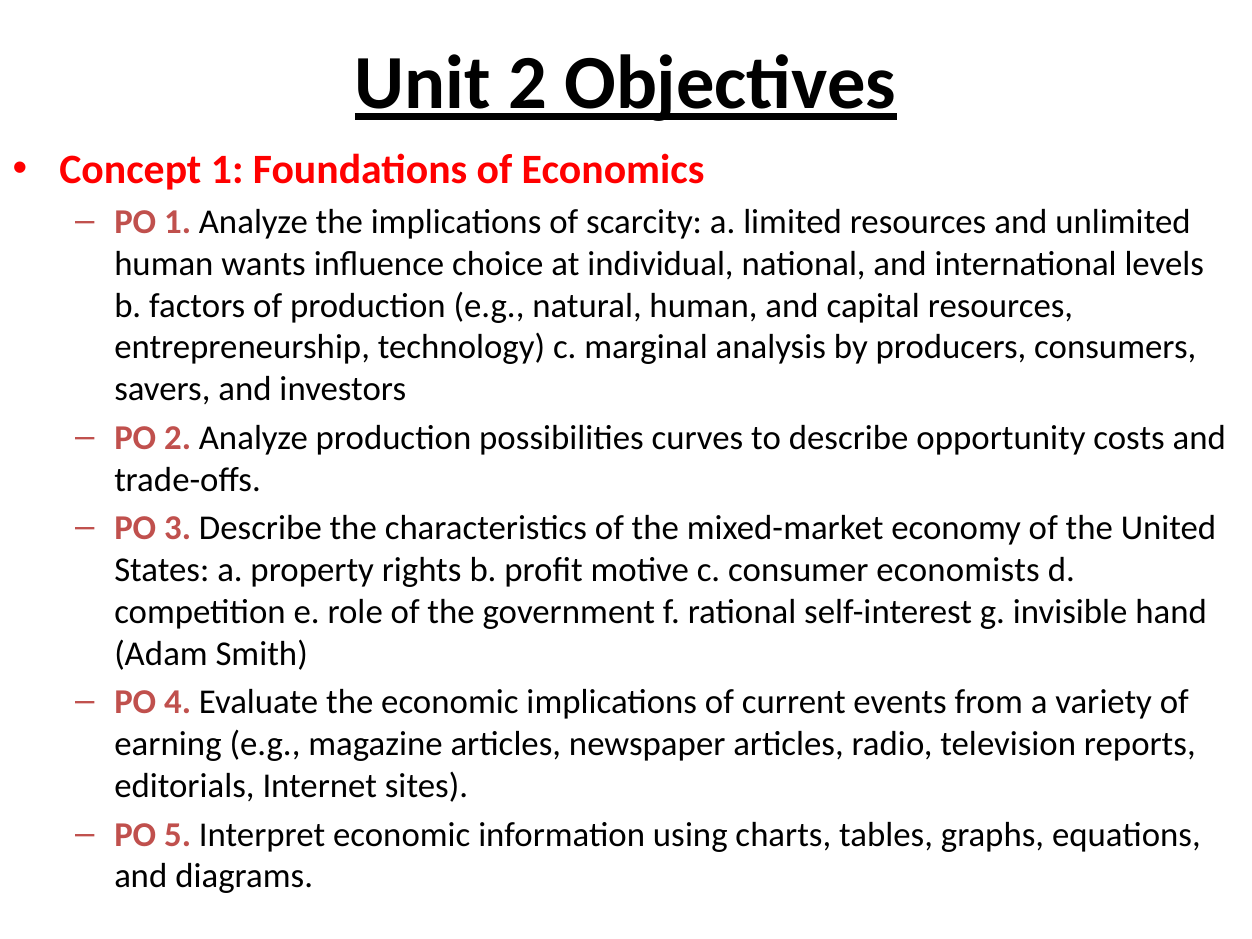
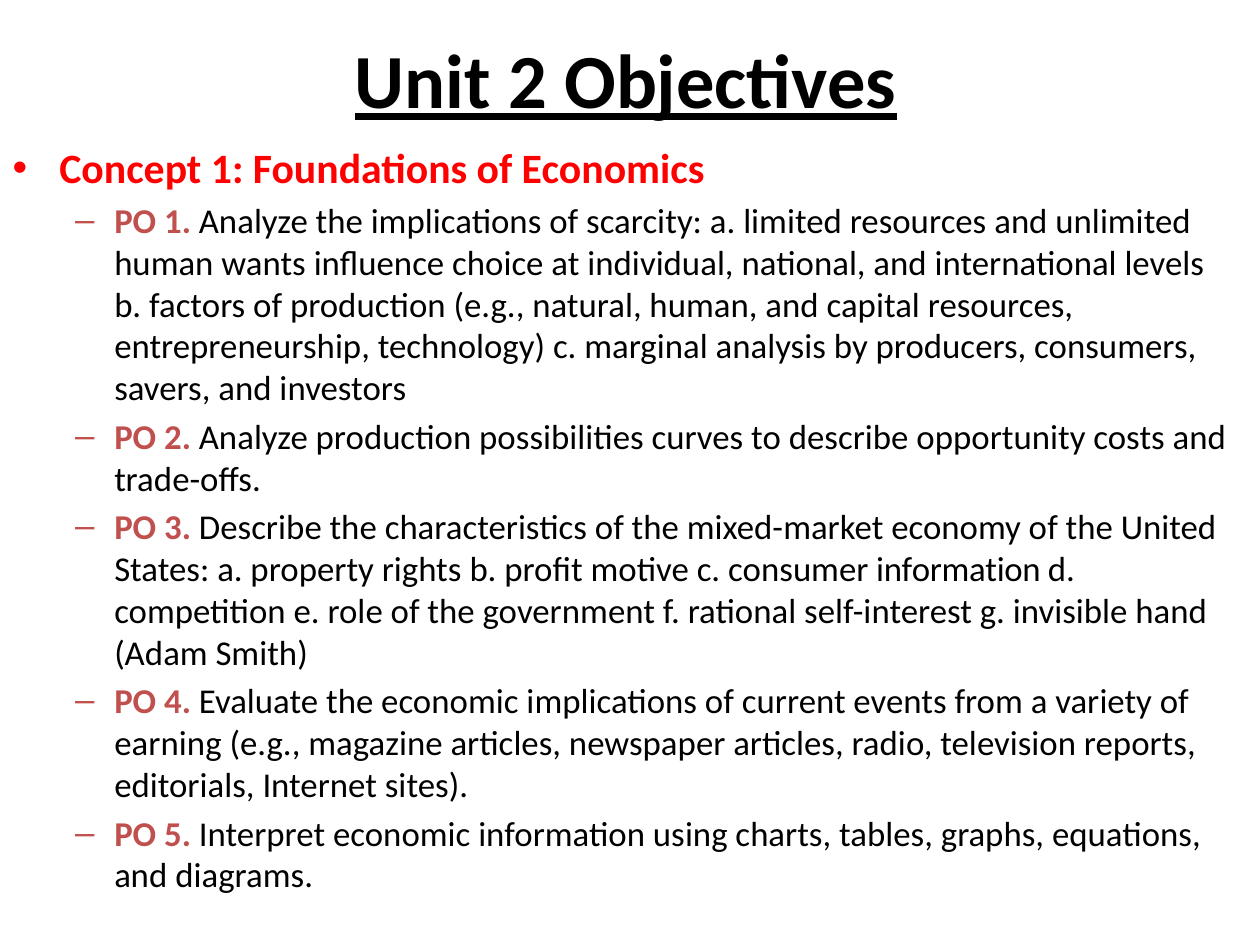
consumer economists: economists -> information (958, 570)
